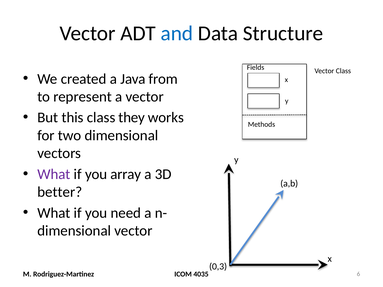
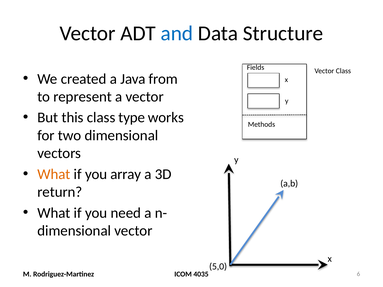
they: they -> type (132, 118)
What colour: purple -> orange (54, 174)
better: better -> return (60, 192)
0,3: 0,3 -> 5,0 (218, 267)
